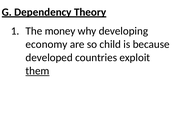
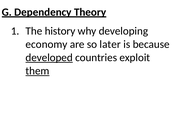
money: money -> history (60, 31)
child: child -> later (110, 44)
developed underline: none -> present (49, 57)
